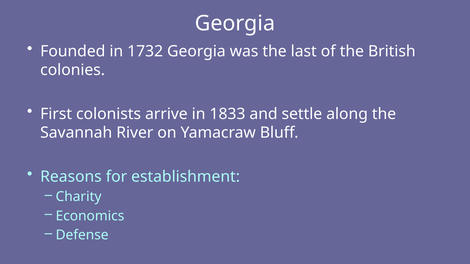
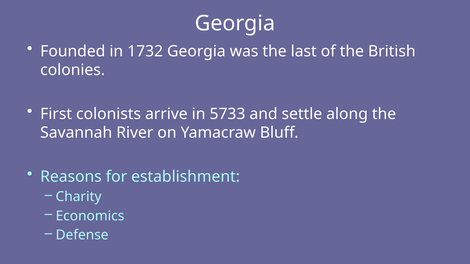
1833: 1833 -> 5733 (227, 114)
